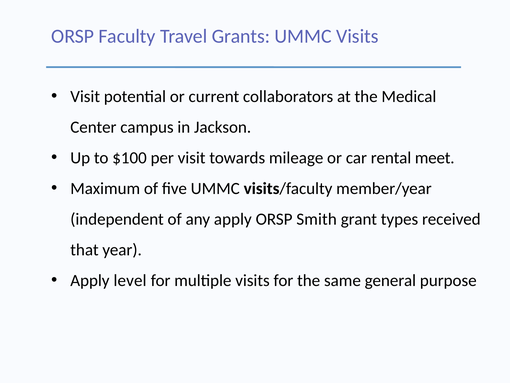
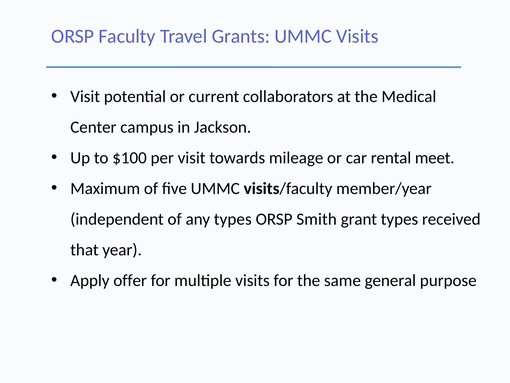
any apply: apply -> types (233, 219)
level: level -> offer (130, 280)
